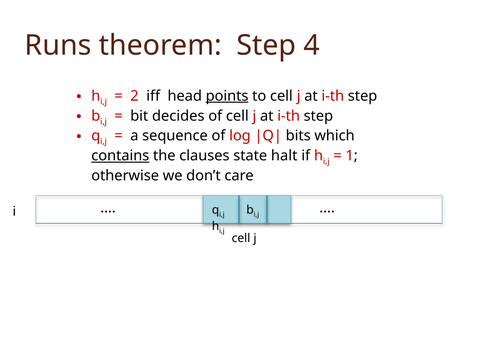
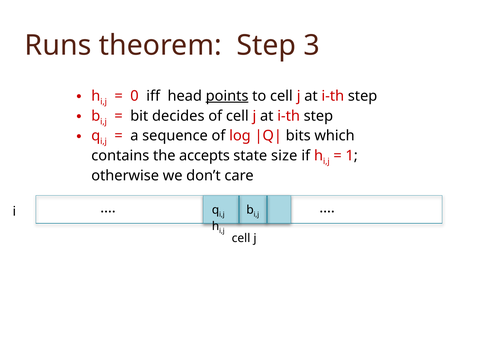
4: 4 -> 3 (312, 45)
2: 2 -> 0 (135, 96)
contains underline: present -> none (120, 156)
clauses: clauses -> accepts (204, 156)
halt: halt -> size (284, 156)
